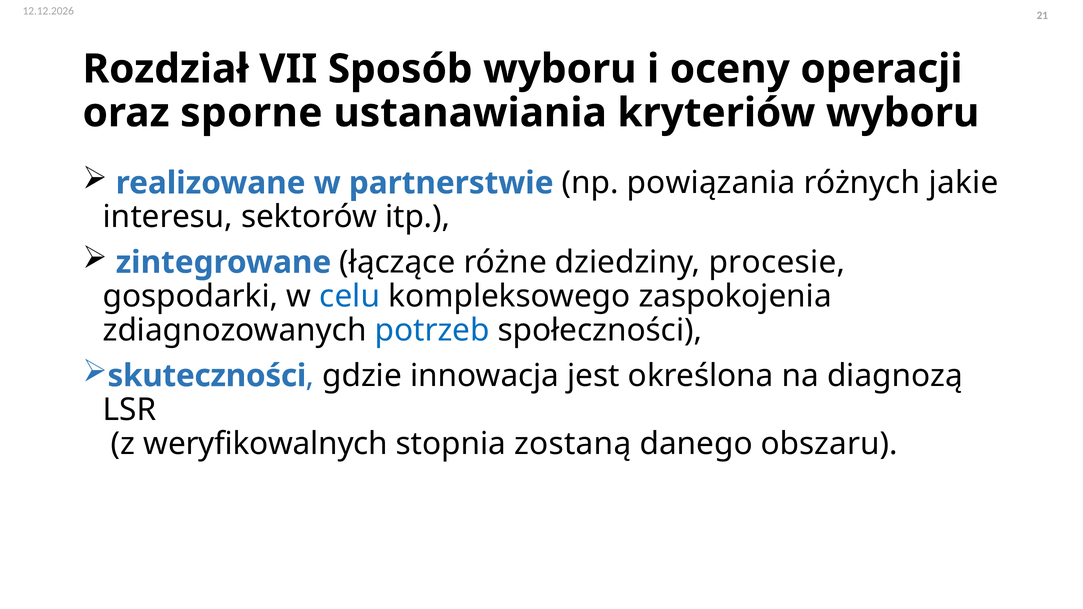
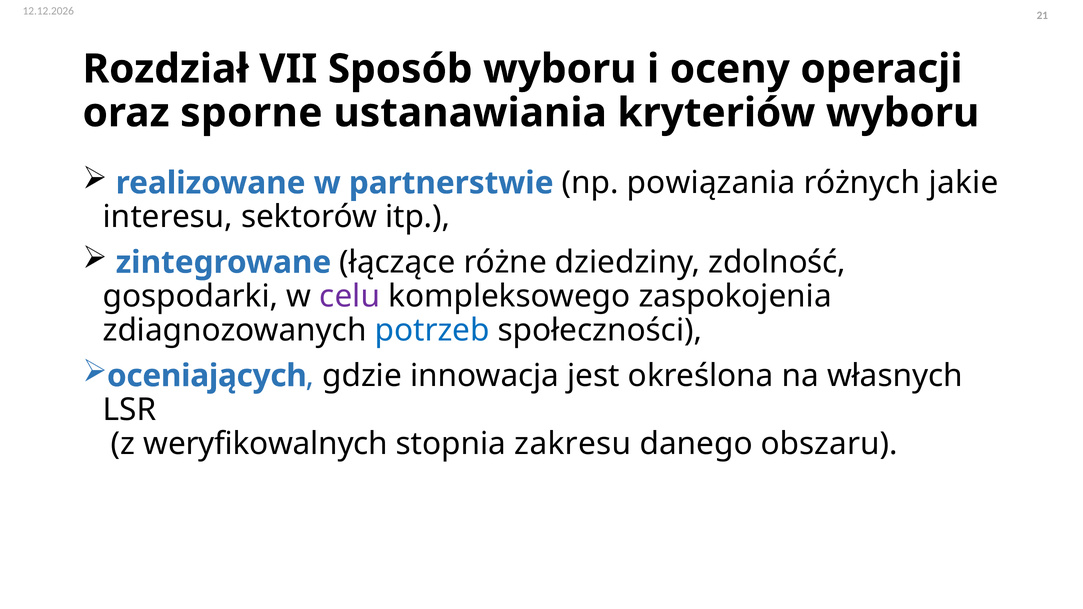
procesie: procesie -> zdolność (777, 262)
celu colour: blue -> purple (350, 296)
skuteczności: skuteczności -> oceniających (207, 376)
diagnozą: diagnozą -> własnych (895, 376)
zostaną: zostaną -> zakresu (573, 444)
